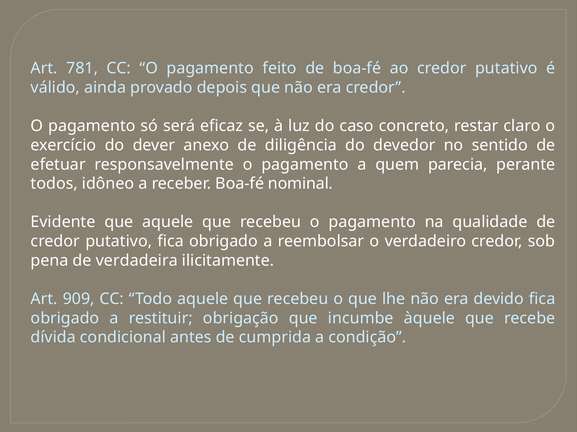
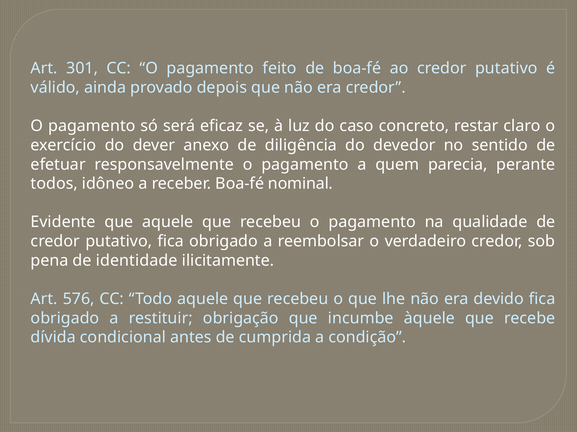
781: 781 -> 301 (82, 68)
verdadeira: verdadeira -> identidade (137, 261)
909: 909 -> 576 (79, 299)
